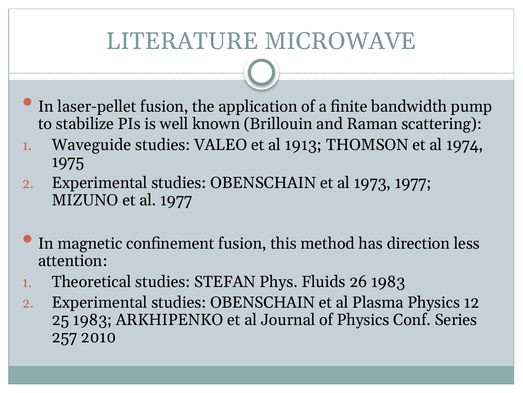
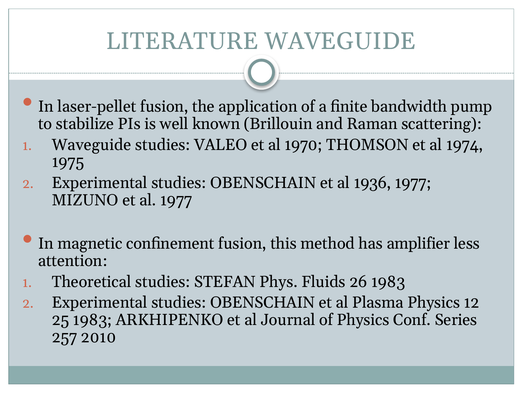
LITERATURE MICROWAVE: MICROWAVE -> WAVEGUIDE (340, 41)
1913: 1913 -> 1970 (304, 144)
1973: 1973 -> 1936 (372, 182)
direction: direction -> amplifier (418, 243)
